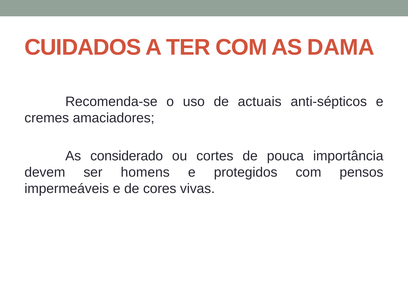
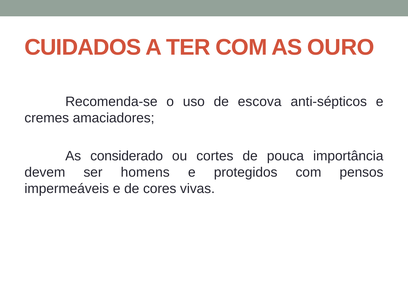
DAMA: DAMA -> OURO (341, 47)
actuais: actuais -> escova (260, 102)
